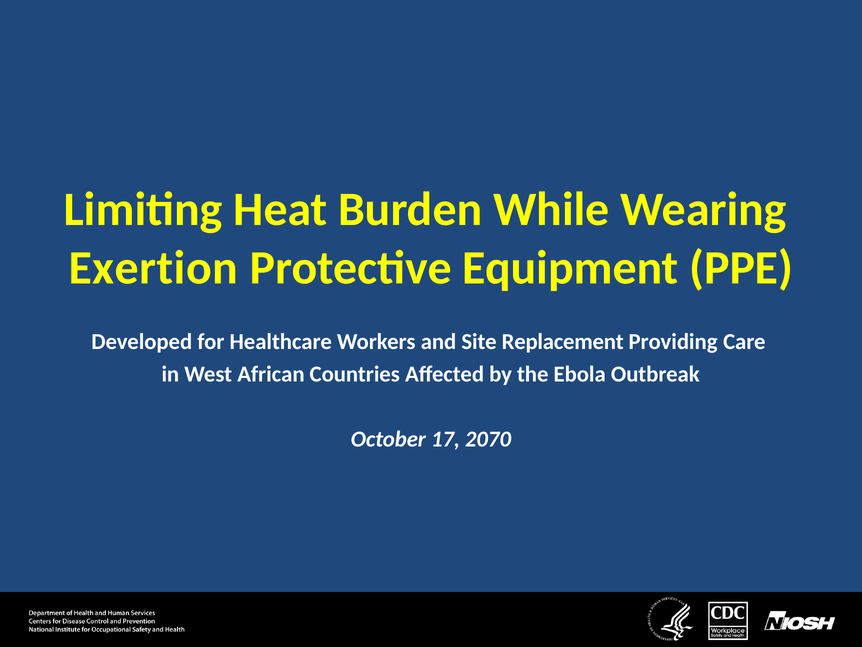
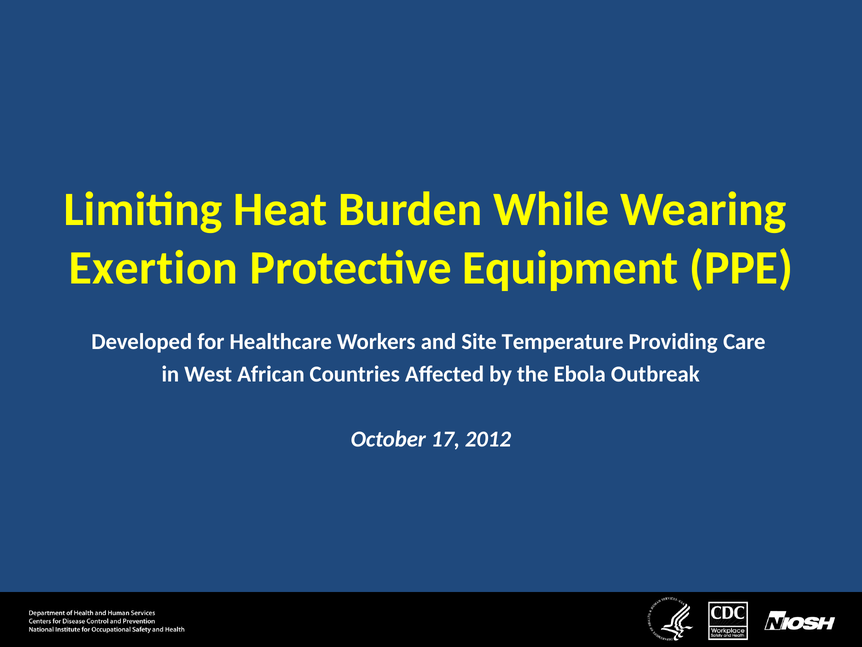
Replacement: Replacement -> Temperature (563, 342)
2070: 2070 -> 2012 (488, 439)
